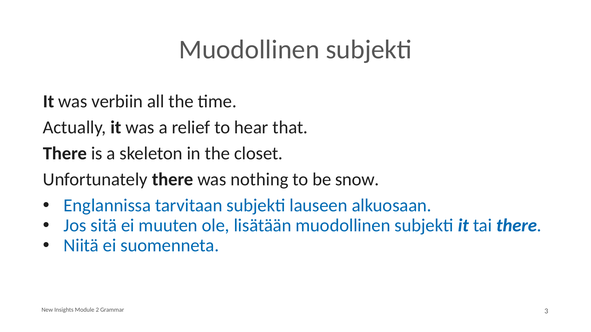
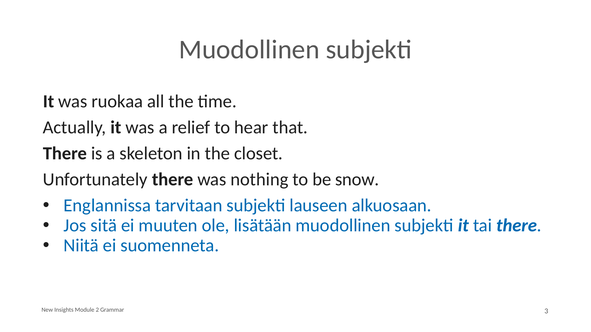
verbiin: verbiin -> ruokaa (117, 101)
